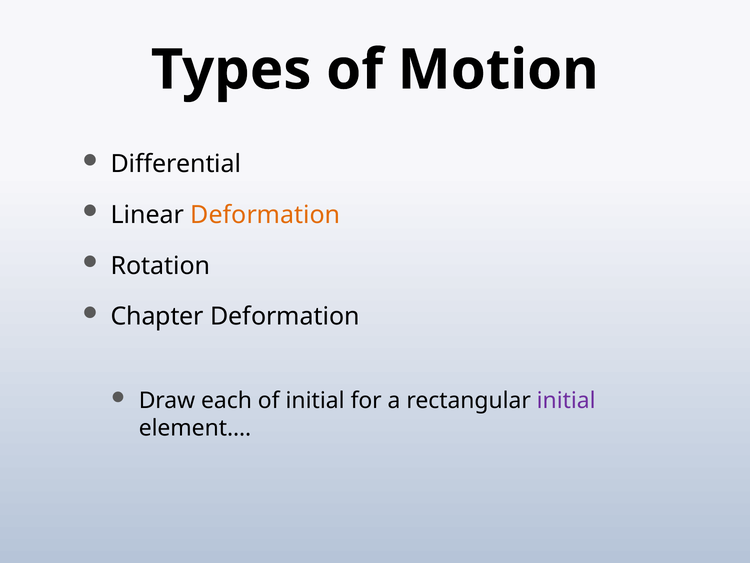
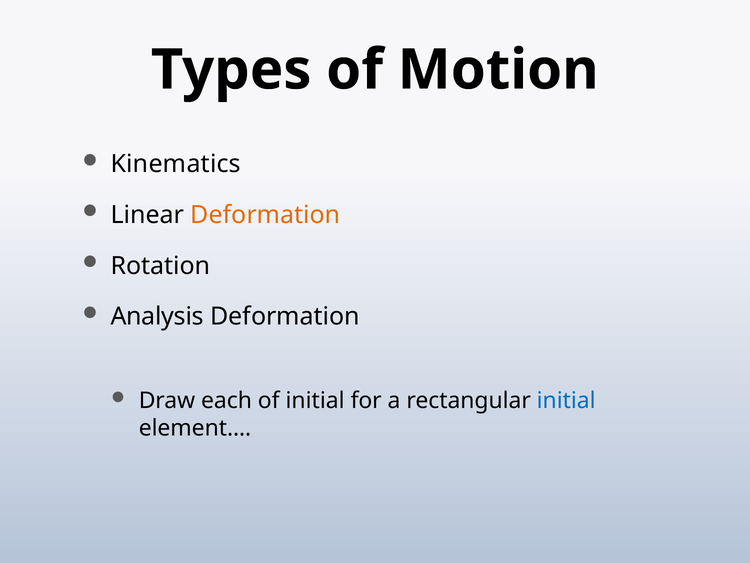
Differential: Differential -> Kinematics (176, 164)
Chapter: Chapter -> Analysis (157, 316)
initial colour: purple -> blue (566, 400)
